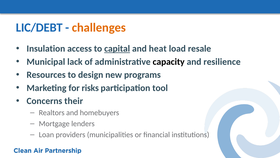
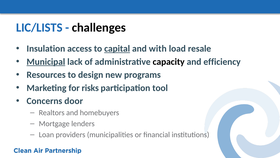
LIC/DEBT: LIC/DEBT -> LIC/LISTS (39, 27)
challenges colour: orange -> black (99, 27)
heat: heat -> with (158, 48)
Municipal underline: none -> present (46, 62)
resilience: resilience -> efficiency (222, 62)
their: their -> door (74, 101)
